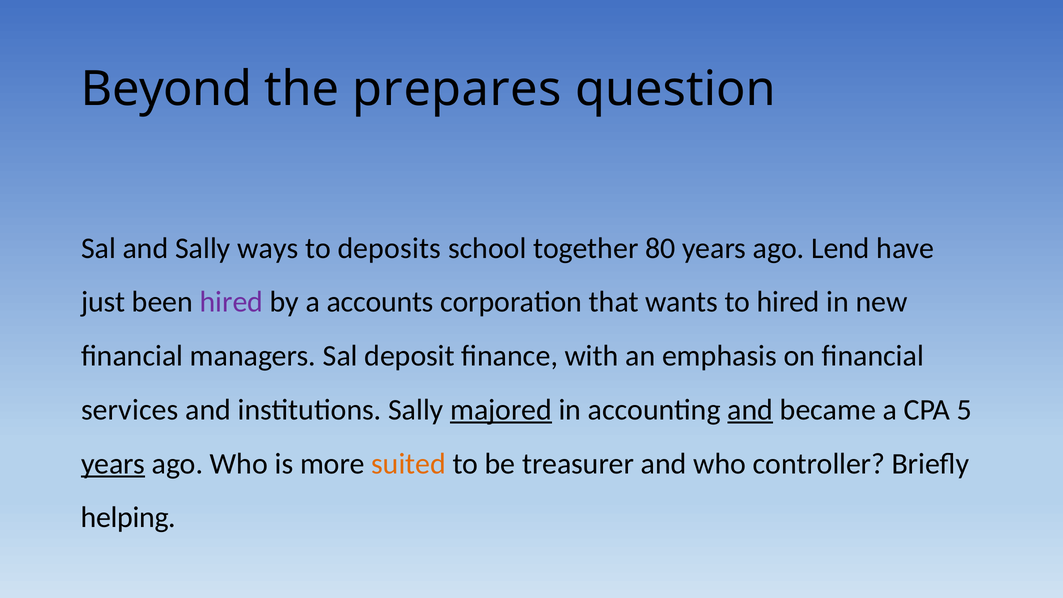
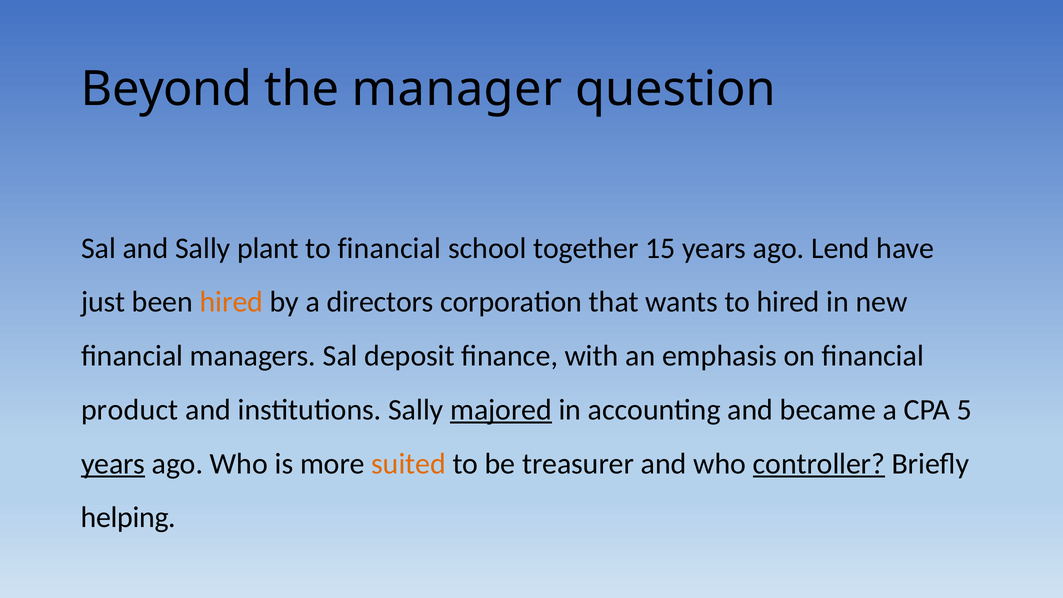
prepares: prepares -> manager (457, 89)
ways: ways -> plant (268, 248)
to deposits: deposits -> financial (389, 248)
80: 80 -> 15 (660, 248)
hired colour: purple -> orange (231, 302)
accounts: accounts -> directors (380, 302)
services: services -> product (130, 410)
and underline: present -> none (750, 410)
controller underline: none -> present (819, 464)
